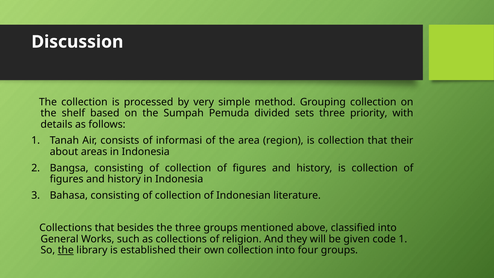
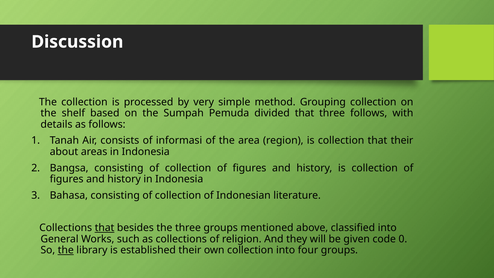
divided sets: sets -> that (305, 113)
three priority: priority -> follows (369, 113)
that underline: none -> present (105, 228)
code 1: 1 -> 0 (403, 239)
